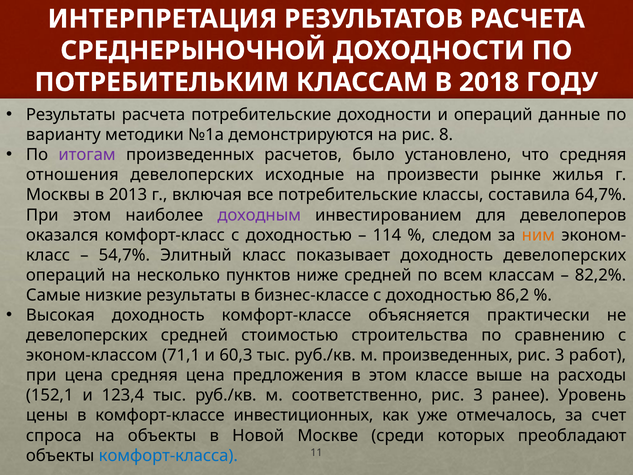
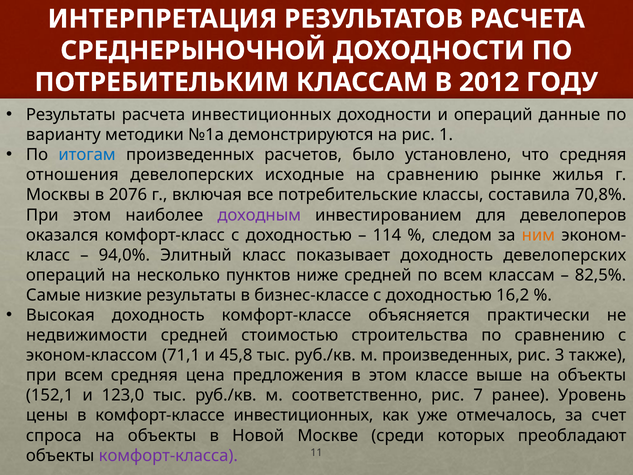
2018: 2018 -> 2012 (489, 82)
расчета потребительские: потребительские -> инвестиционных (261, 115)
8: 8 -> 1 (446, 135)
итогам colour: purple -> blue (87, 155)
на произвести: произвести -> сравнению (433, 175)
2013: 2013 -> 2076 (128, 195)
64,7%: 64,7% -> 70,8% (601, 195)
54,7%: 54,7% -> 94,0% (124, 255)
82,2%: 82,2% -> 82,5% (600, 275)
86,2: 86,2 -> 16,2 (513, 295)
девелоперских: девелоперских -> недвижимости (87, 335)
60,3: 60,3 -> 45,8 (236, 355)
работ: работ -> также (598, 355)
при цена: цена -> всем (84, 375)
выше на расходы: расходы -> объекты (592, 375)
123,4: 123,4 -> 123,0 (123, 395)
соответственно рис 3: 3 -> 7 (478, 395)
комфорт-класса colour: blue -> purple (168, 455)
